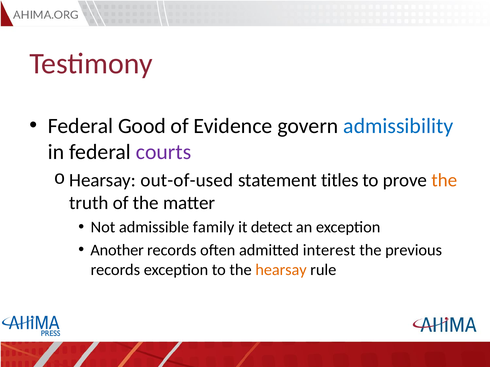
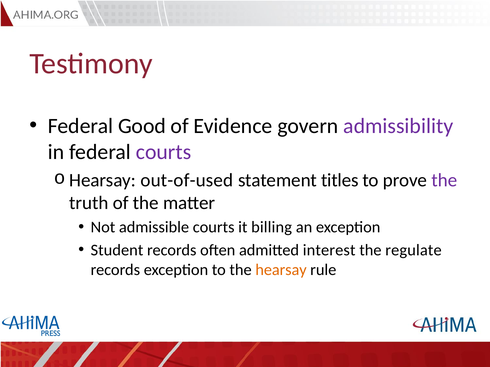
admissibility colour: blue -> purple (398, 126)
the colour: orange -> purple (444, 180)
admissible family: family -> courts (214, 228)
detect: detect -> billing (272, 228)
Another: Another -> Student (117, 250)
previous: previous -> regulate (413, 250)
